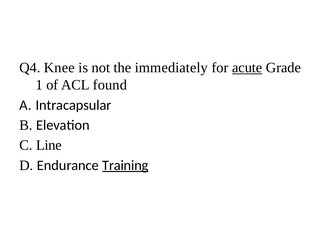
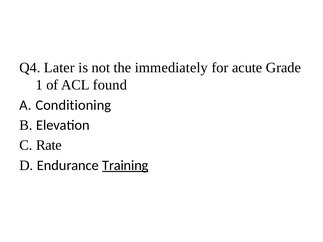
Knee: Knee -> Later (59, 68)
acute underline: present -> none (247, 68)
Intracapsular: Intracapsular -> Conditioning (73, 105)
Line: Line -> Rate (49, 145)
